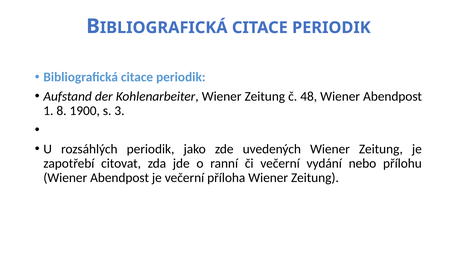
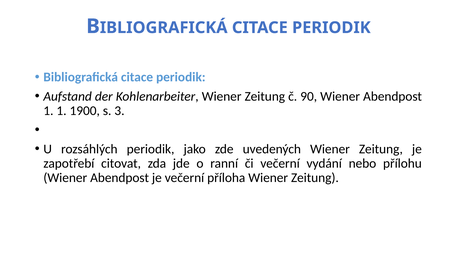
48: 48 -> 90 (309, 96)
1 8: 8 -> 1 (62, 111)
